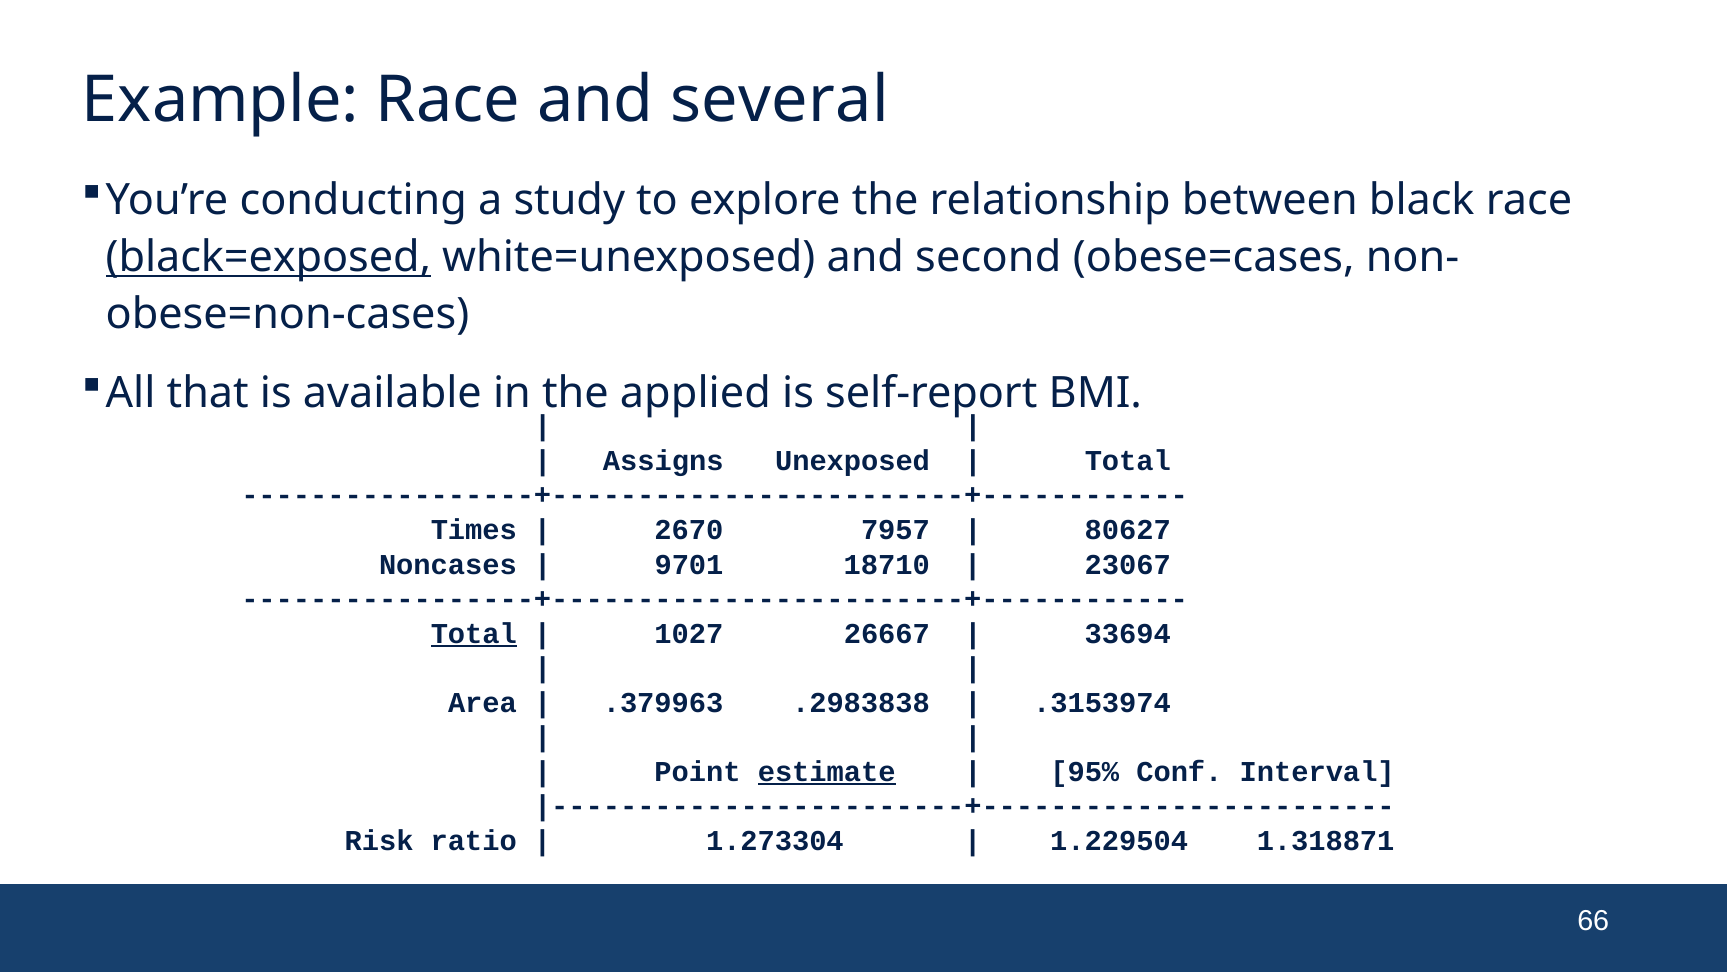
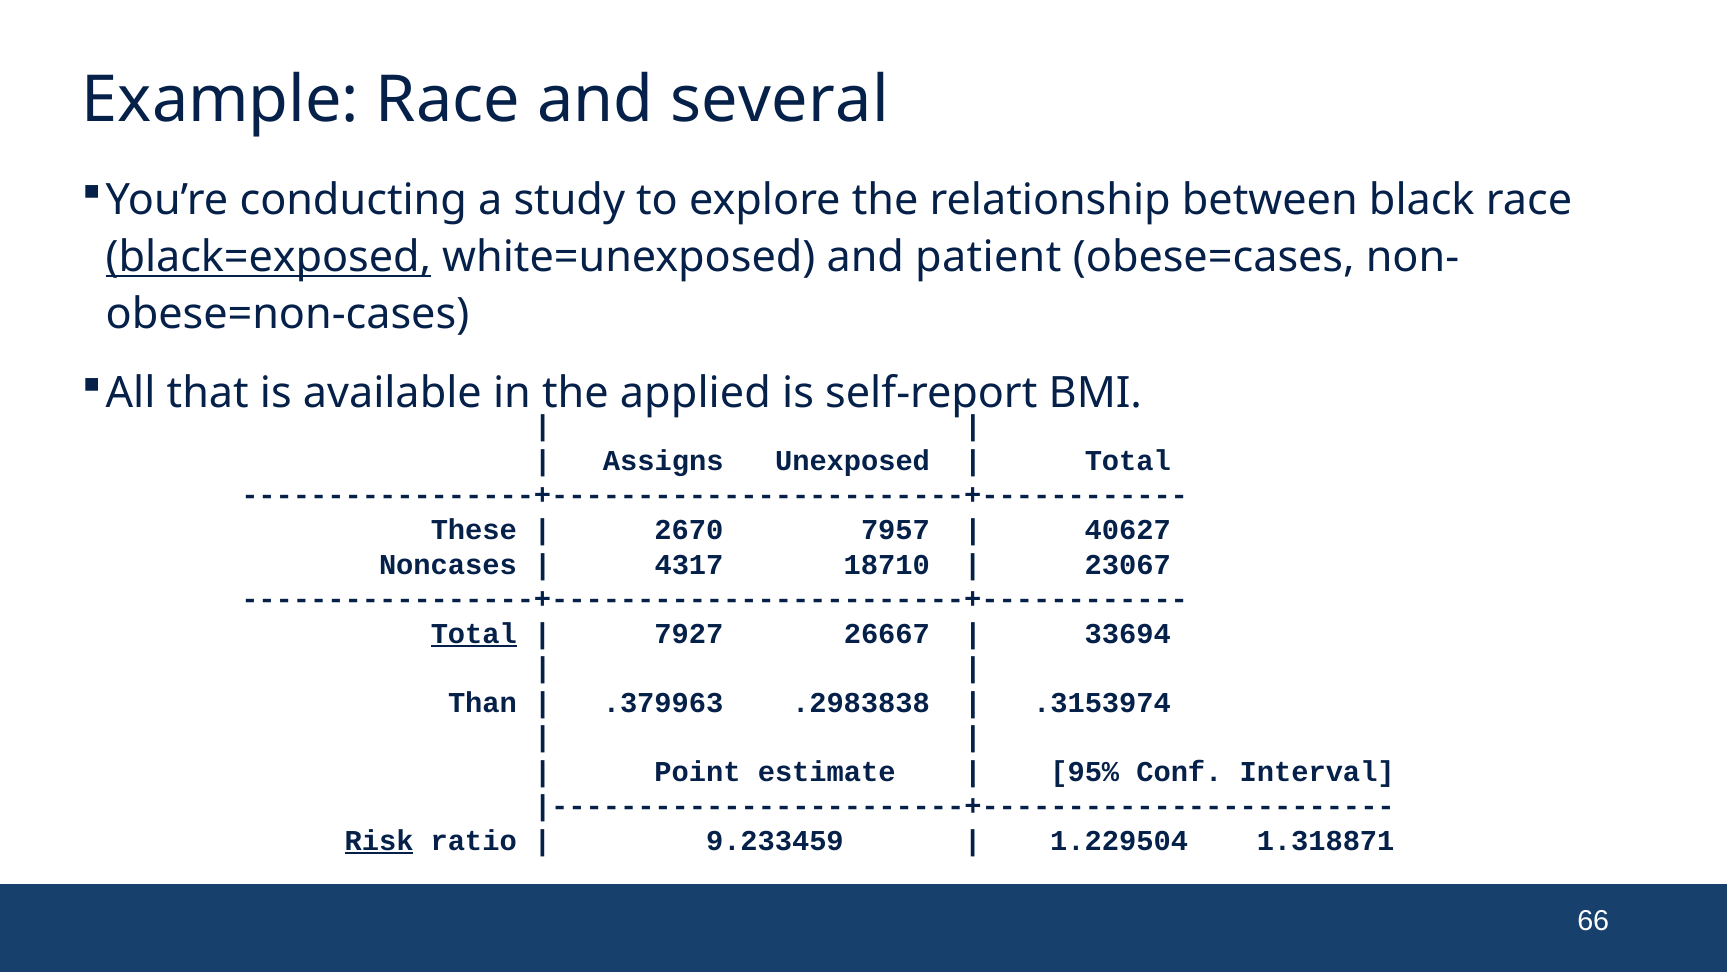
second: second -> patient (988, 257)
Times: Times -> These (474, 530)
80627: 80627 -> 40627 (1128, 530)
9701: 9701 -> 4317 (689, 564)
1027: 1027 -> 7927 (689, 633)
Area: Area -> Than (482, 702)
estimate underline: present -> none (827, 771)
Risk underline: none -> present (379, 840)
1.273304: 1.273304 -> 9.233459 (775, 840)
